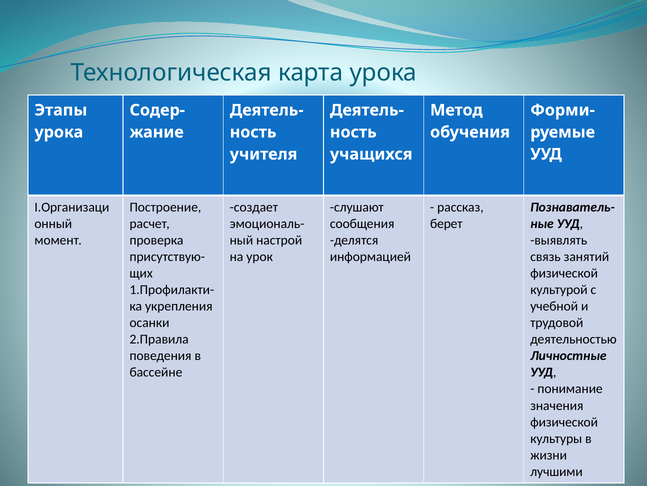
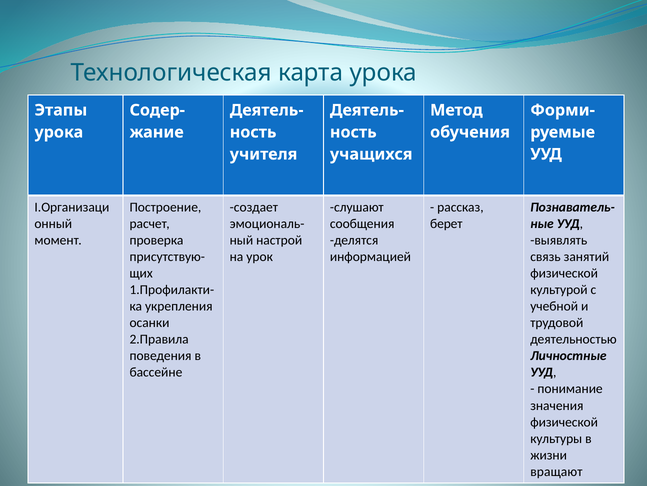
лучшими: лучшими -> вращают (556, 471)
